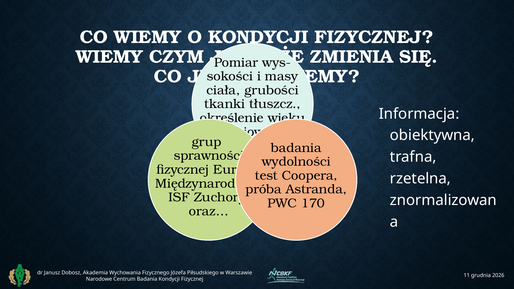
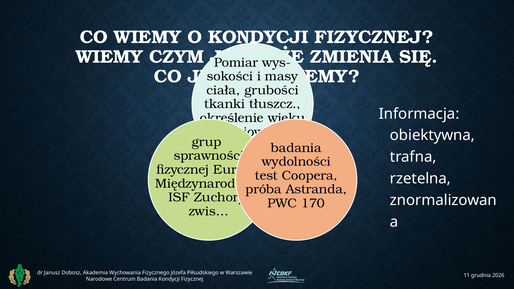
oraz…: oraz… -> zwis… (209, 211)
